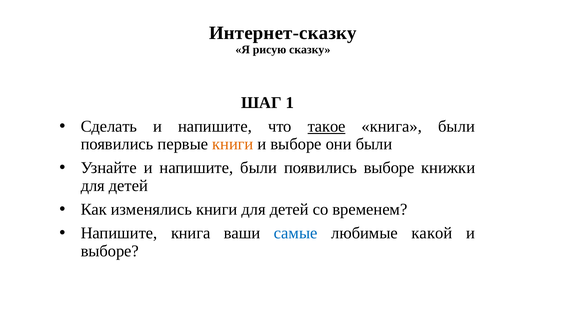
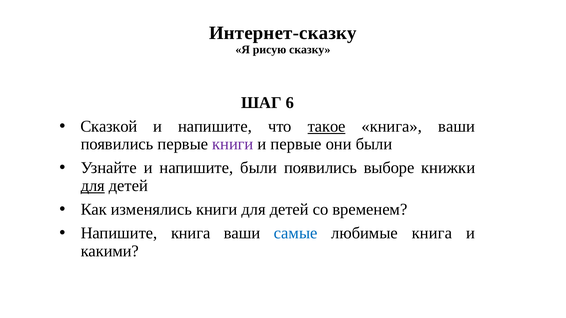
1: 1 -> 6 (290, 103)
Сделать: Сделать -> Сказкой (109, 126)
были: были -> ваши (457, 126)
книги colour: orange -> purple (233, 144)
выборе: выборе -> первые (296, 144)
для underline: none -> present (93, 186)
любимые какой: какой -> книга (432, 233)
выборе: выборе -> какими (110, 251)
